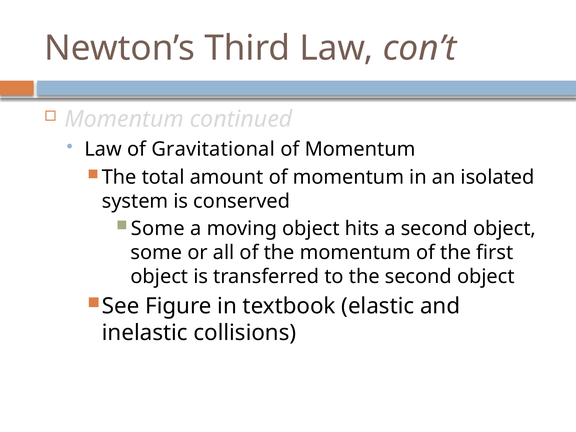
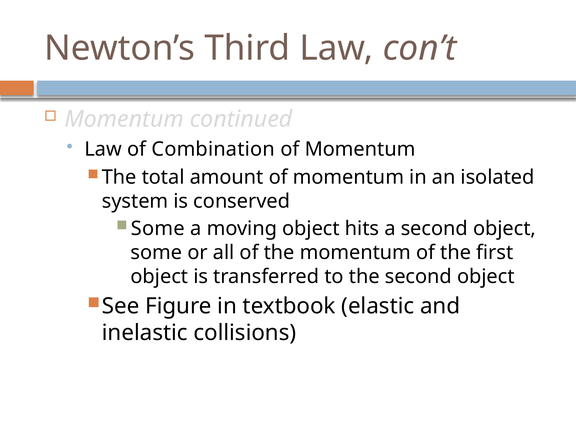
Gravitational: Gravitational -> Combination (213, 149)
